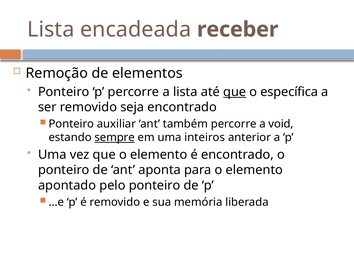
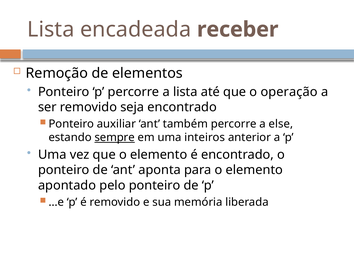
que underline: present -> none (235, 92)
específica: específica -> operação (289, 92)
void: void -> else (281, 124)
